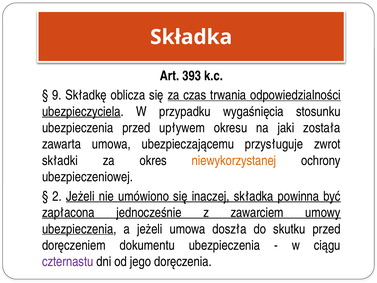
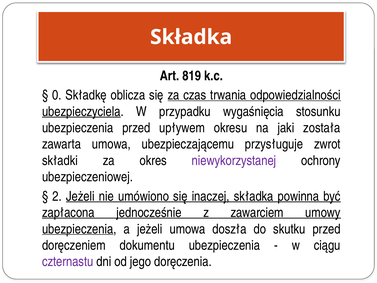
393: 393 -> 819 (192, 76)
9: 9 -> 0 (57, 95)
niewykorzystanej colour: orange -> purple (234, 160)
